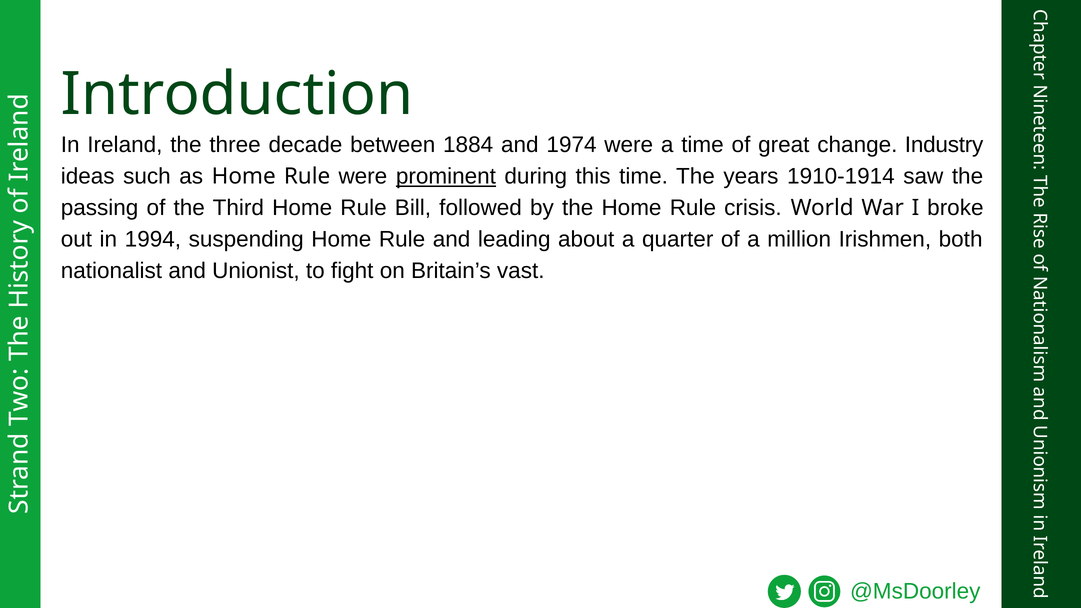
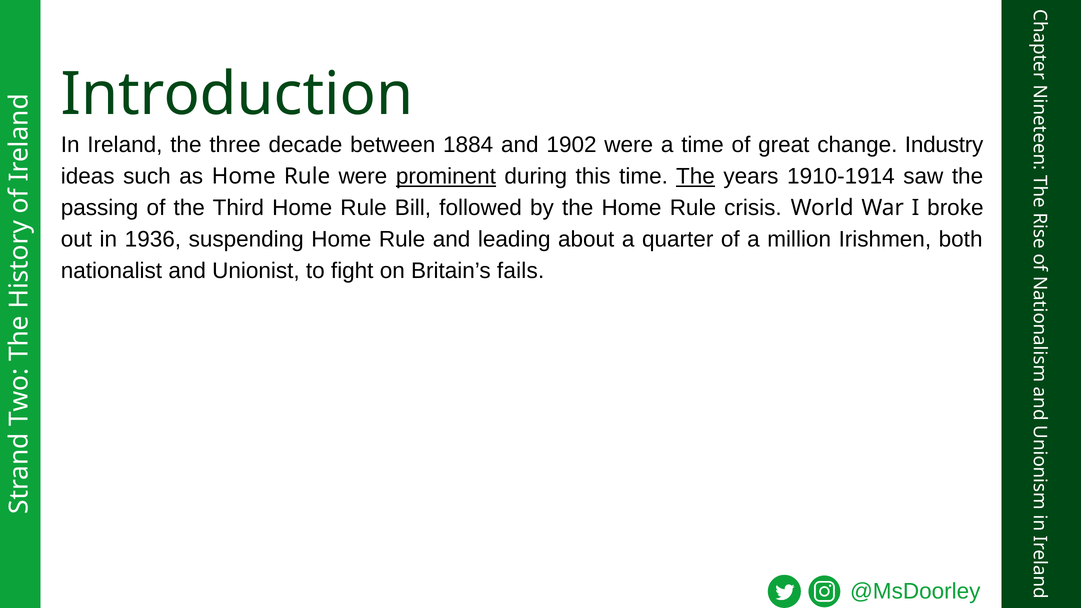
1974: 1974 -> 1902 (572, 145)
The underline: none -> present (695, 176)
1994: 1994 -> 1936 (153, 240)
vast: vast -> fails (521, 271)
